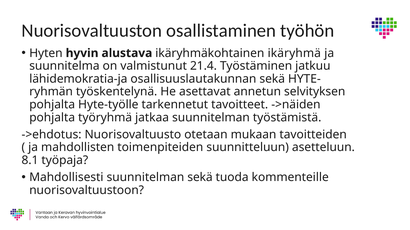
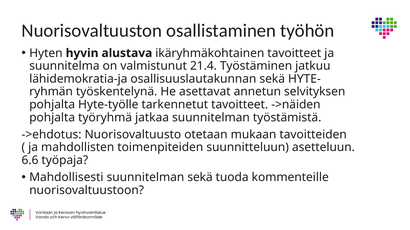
ikäryhmäkohtainen ikäryhmä: ikäryhmä -> tavoitteet (294, 53)
8.1: 8.1 -> 6.6 (30, 161)
